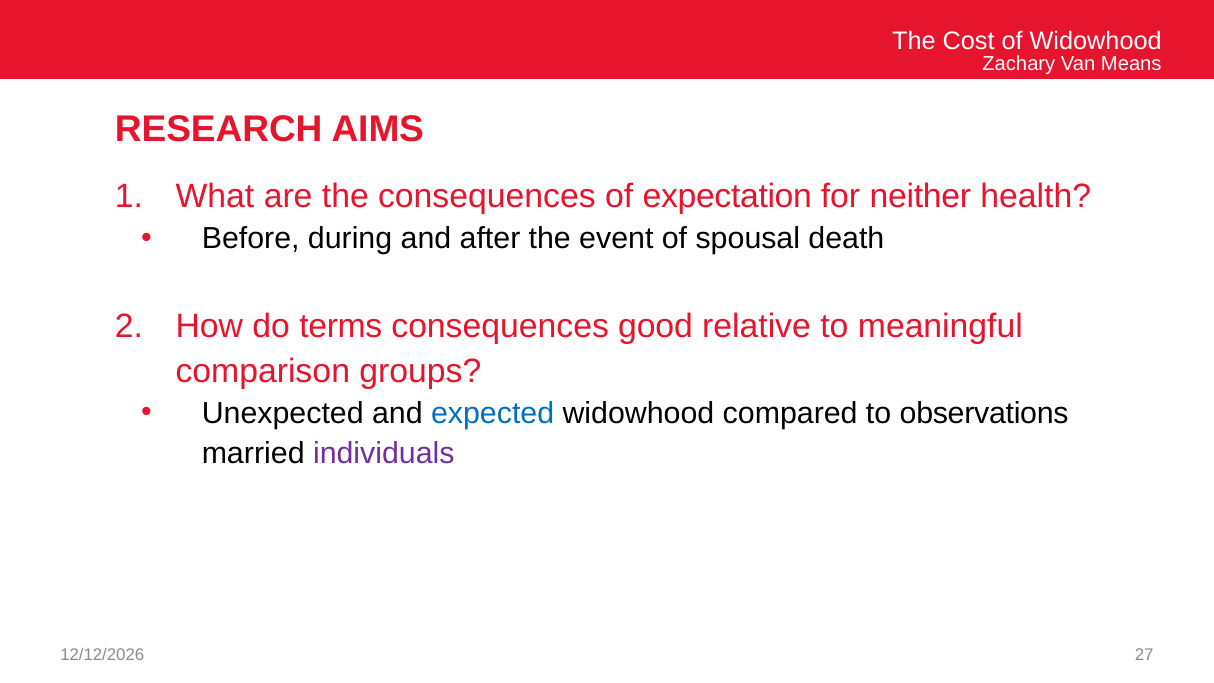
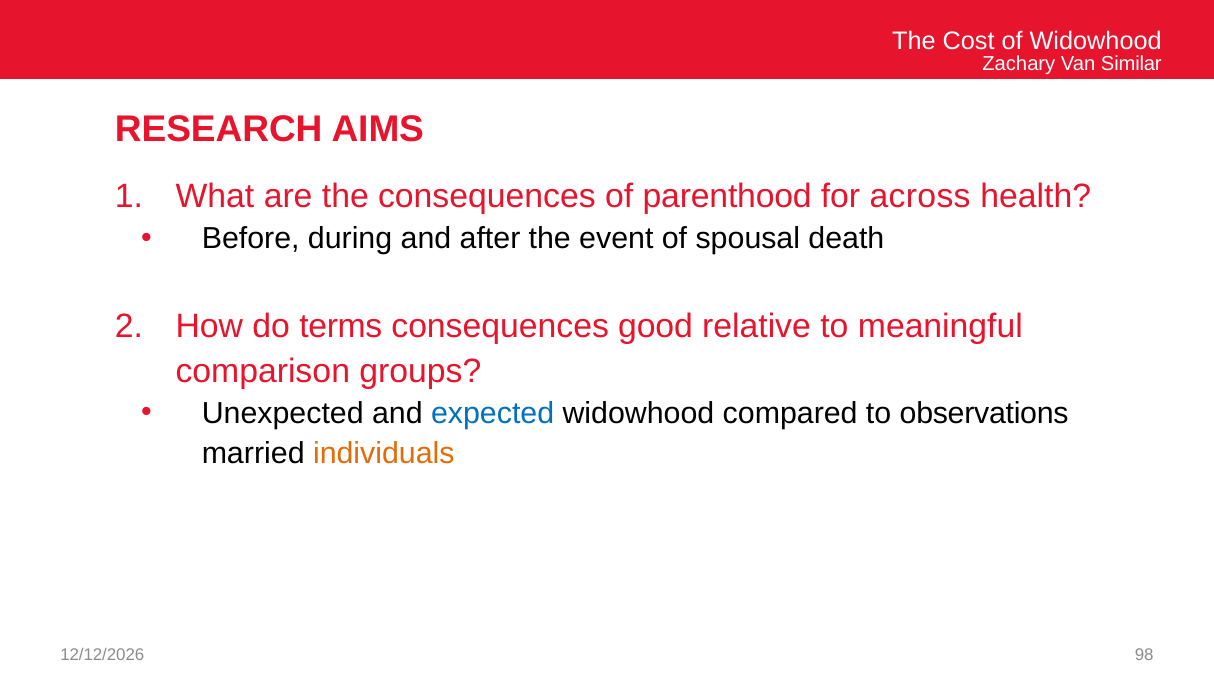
Means: Means -> Similar (1131, 64)
expectation: expectation -> parenthood (727, 197)
neither: neither -> across (920, 197)
individuals colour: purple -> orange (384, 453)
27: 27 -> 98 (1144, 655)
